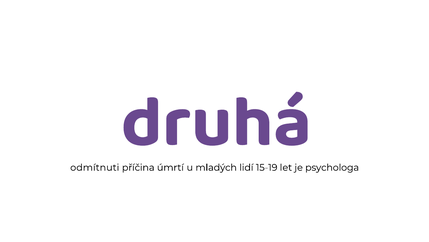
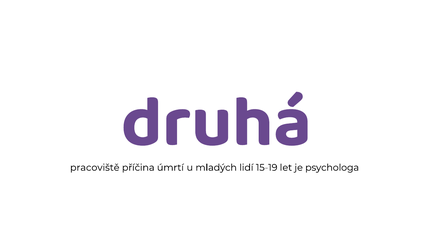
odmítnuti: odmítnuti -> pracoviště (95, 167)
